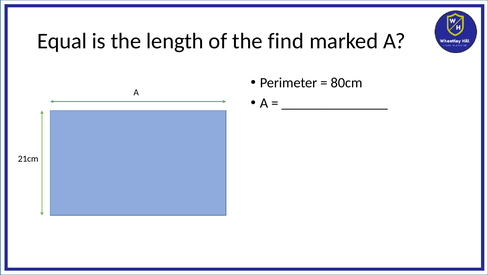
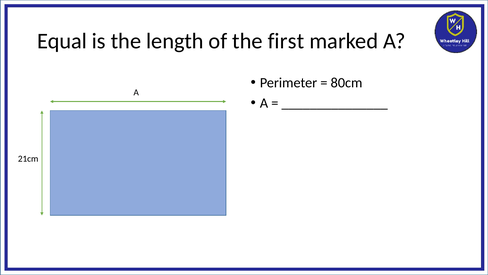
find: find -> first (286, 41)
